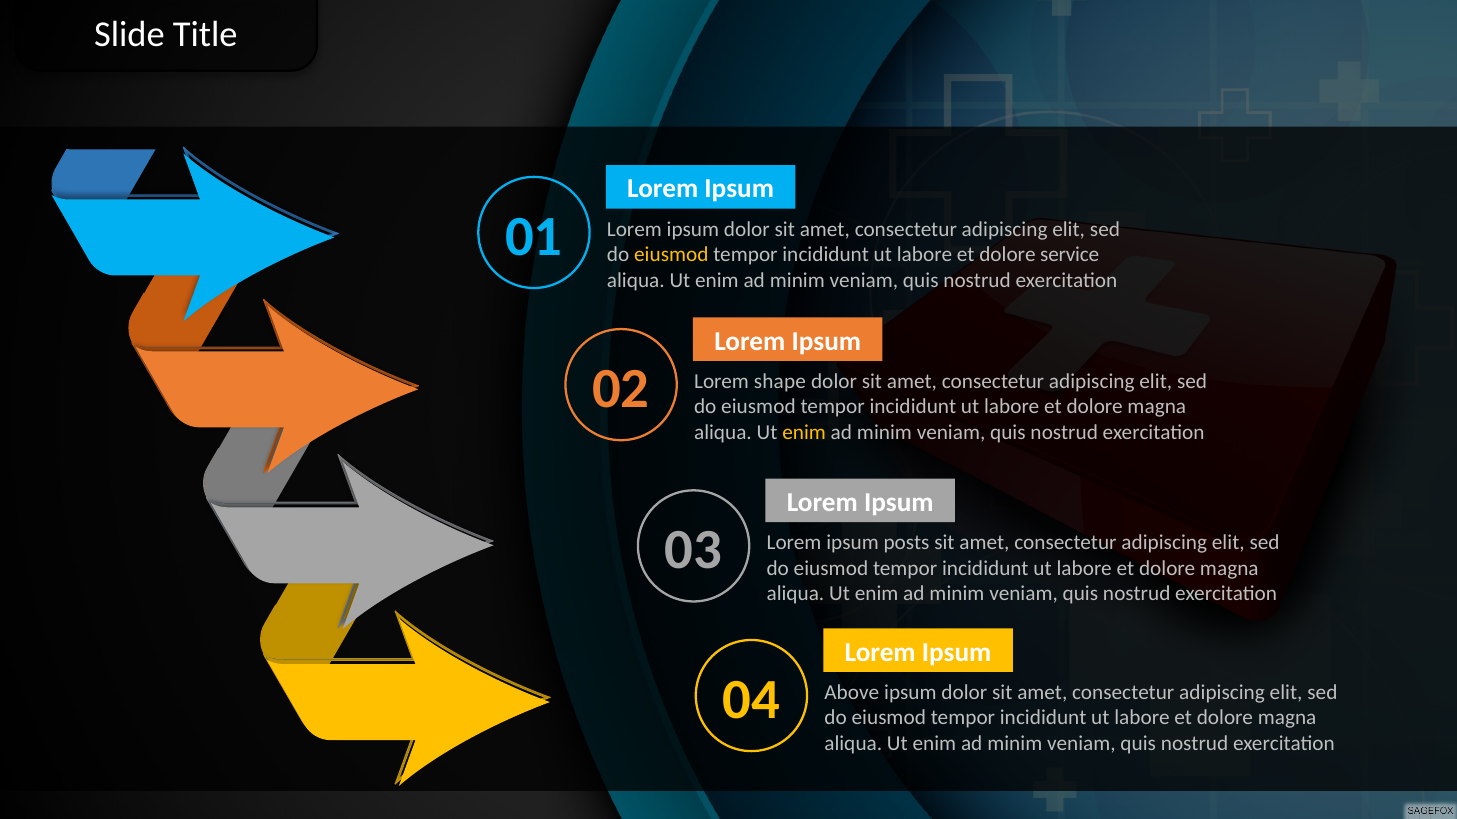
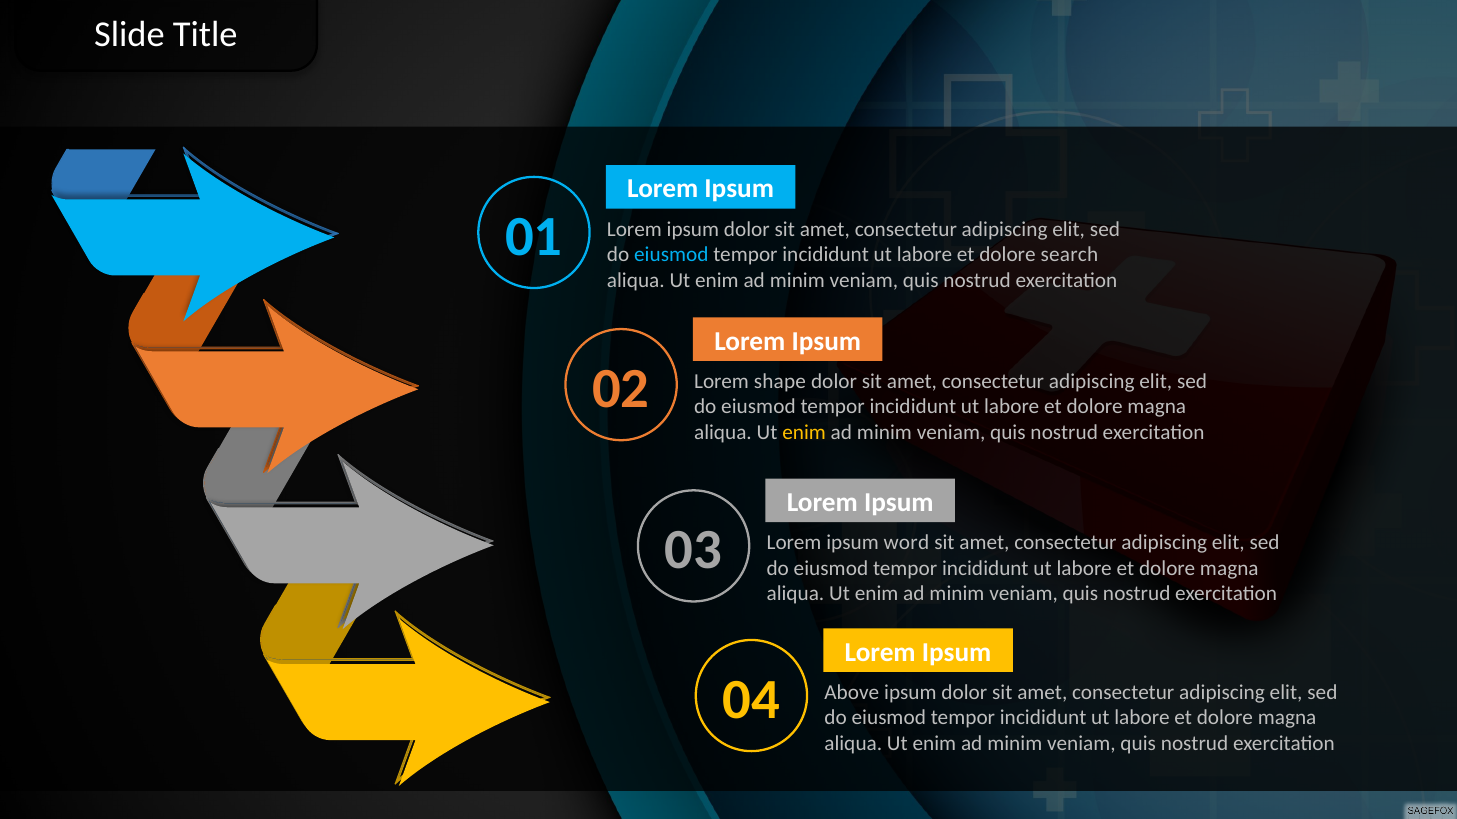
eiusmod colour: yellow -> light blue (671, 255)
service: service -> search (1069, 255)
posts: posts -> word (906, 543)
